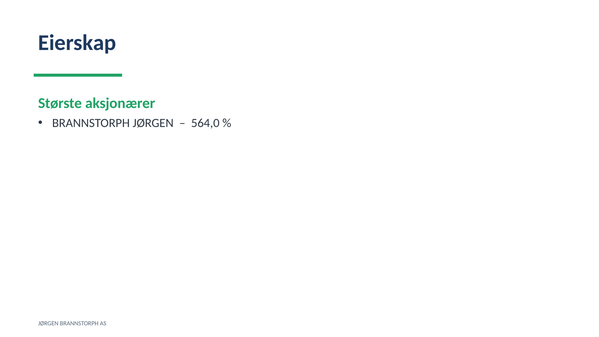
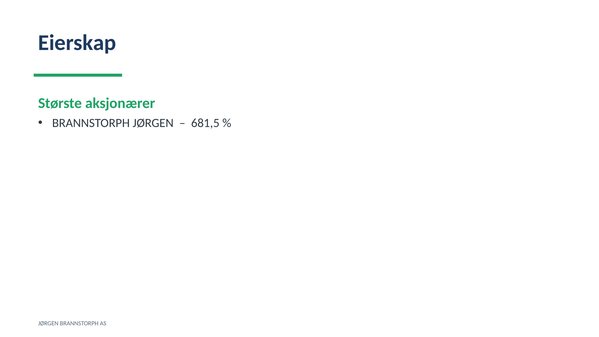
564,0: 564,0 -> 681,5 (205, 123)
